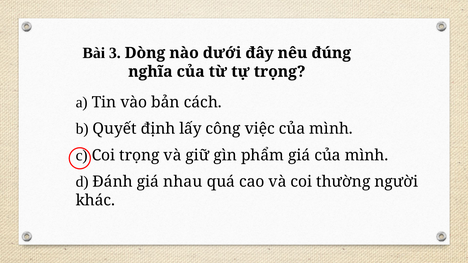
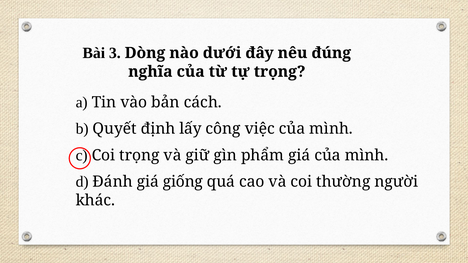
nhau: nhau -> giống (183, 182)
